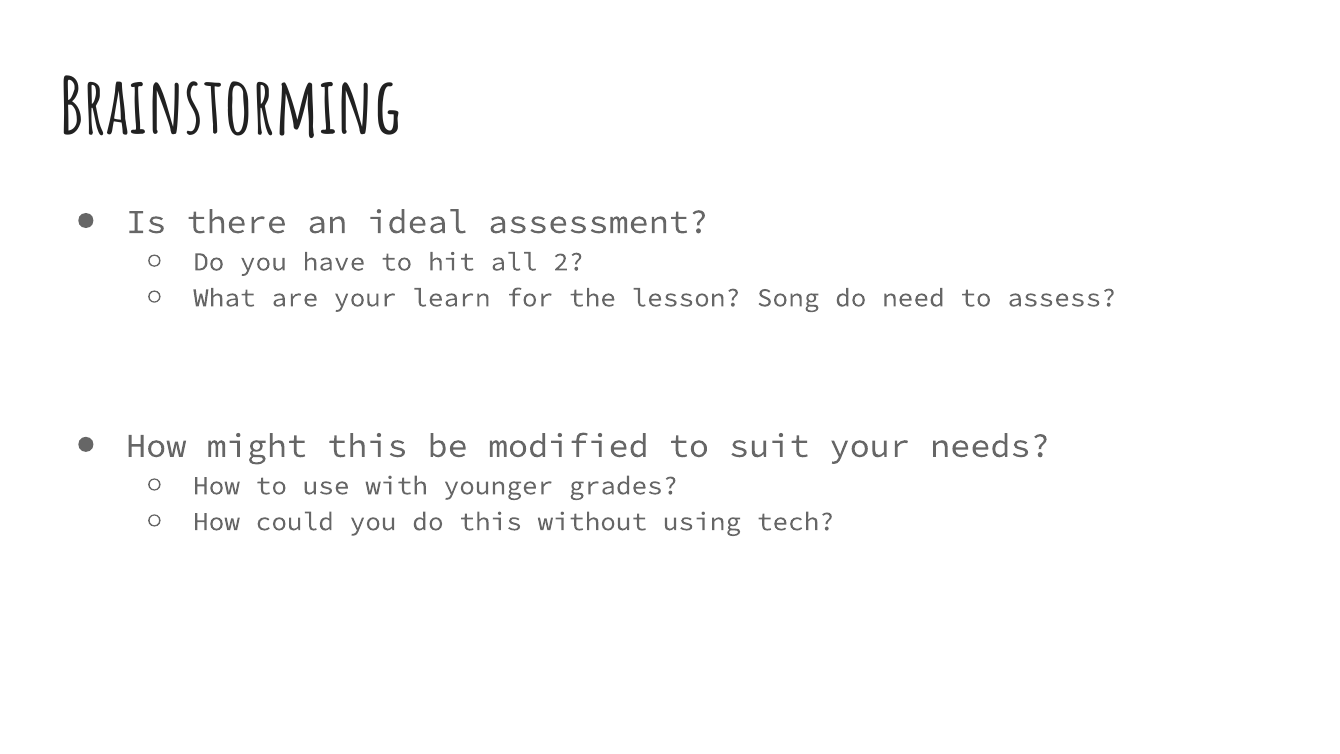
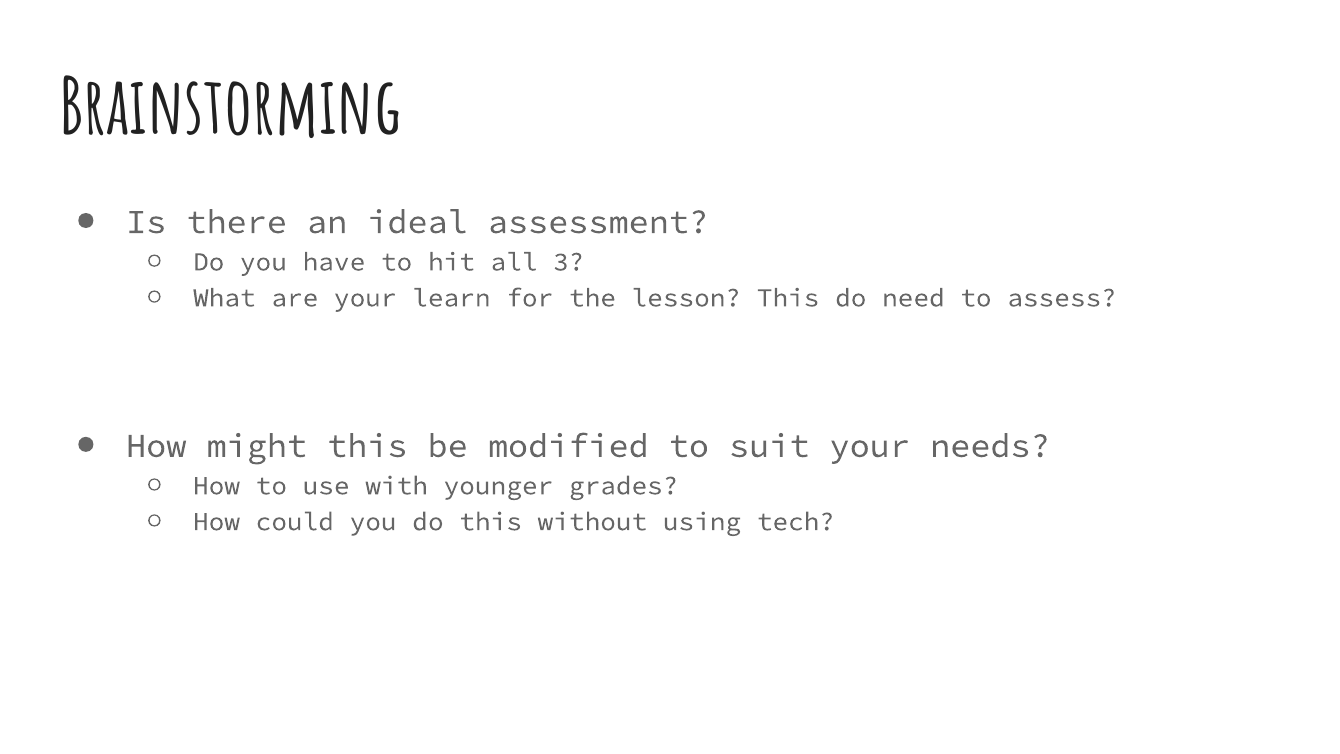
2: 2 -> 3 (569, 262)
lesson Song: Song -> This (788, 298)
